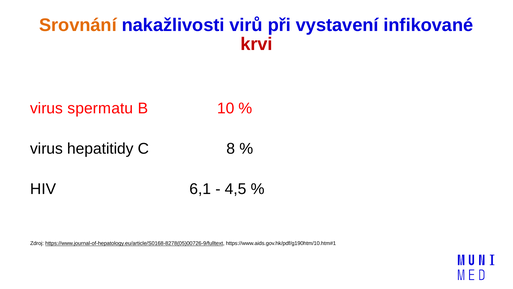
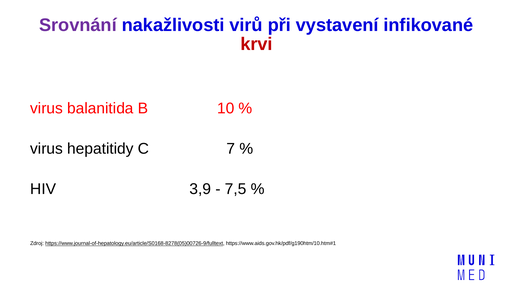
Srovnání colour: orange -> purple (78, 25)
spermatu: spermatu -> balanitida (100, 108)
8: 8 -> 7 (231, 148)
6,1: 6,1 -> 3,9 (200, 189)
4,5: 4,5 -> 7,5 (236, 189)
